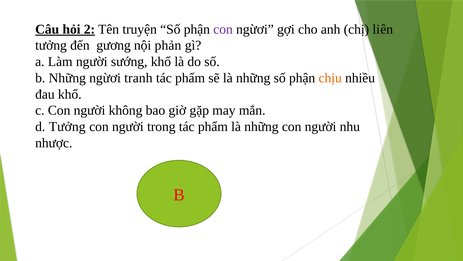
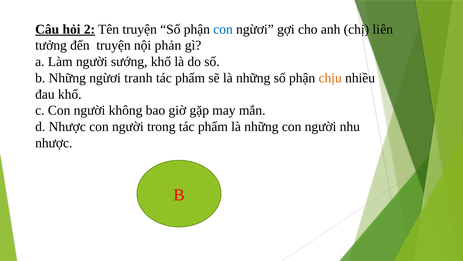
con colour: purple -> blue (223, 29)
đến gương: gương -> truyện (114, 45)
d Tưởng: Tưởng -> Nhược (67, 126)
